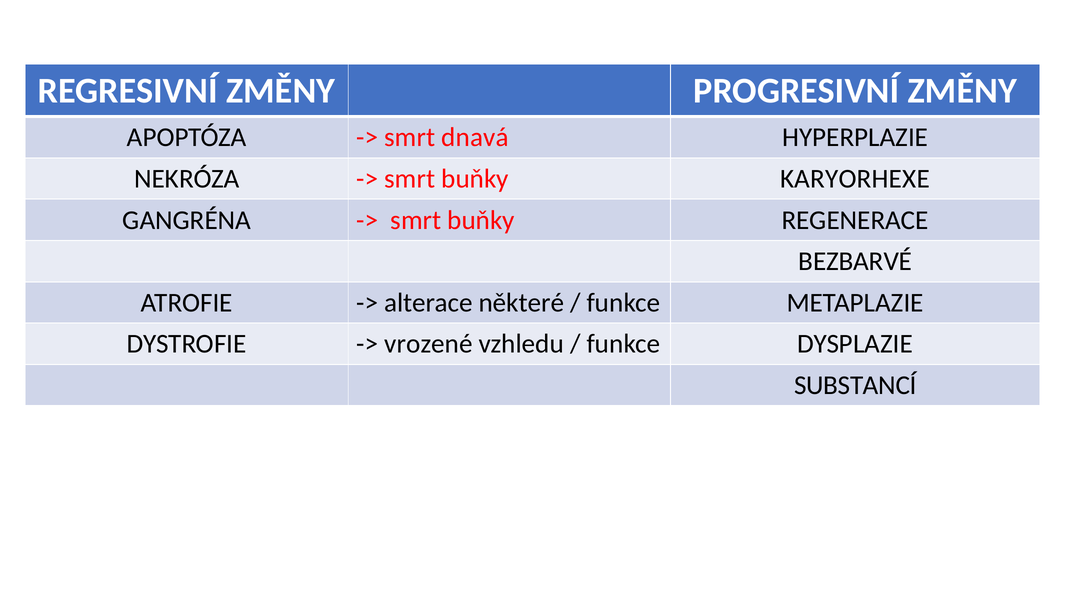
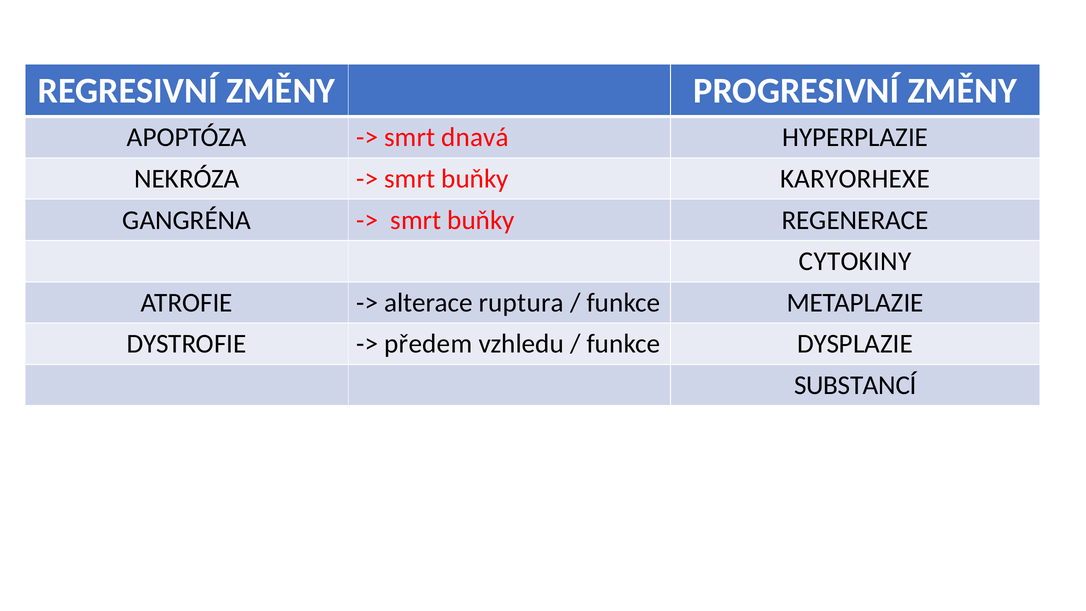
BEZBARVÉ: BEZBARVÉ -> CYTOKINY (855, 261)
některé: některé -> ruptura (521, 303)
vrozené: vrozené -> předem (428, 344)
